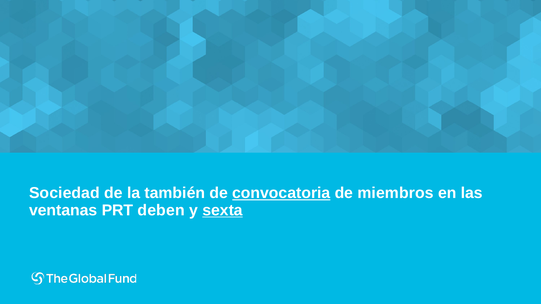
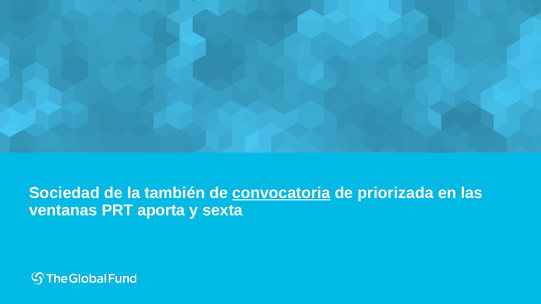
miembros: miembros -> priorizada (396, 193)
deben: deben -> aporta (161, 210)
sexta underline: present -> none (223, 210)
